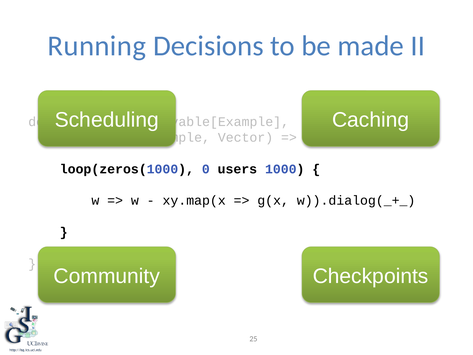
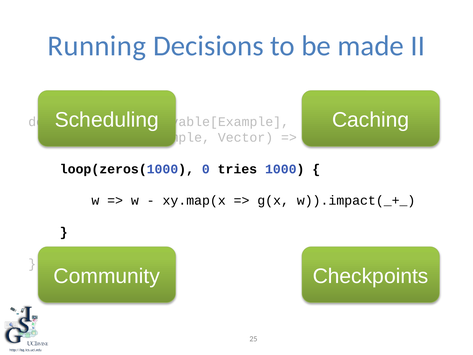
users: users -> tries (237, 169)
w)).dialog(_+_: w)).dialog(_+_ -> w)).impact(_+_ (356, 200)
